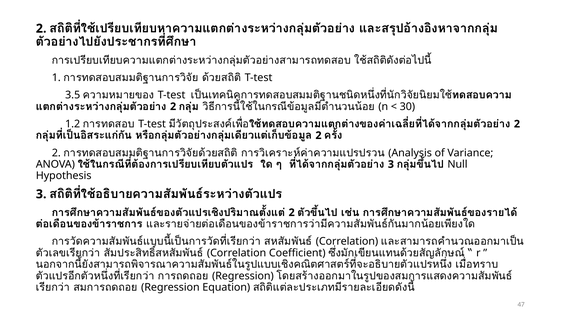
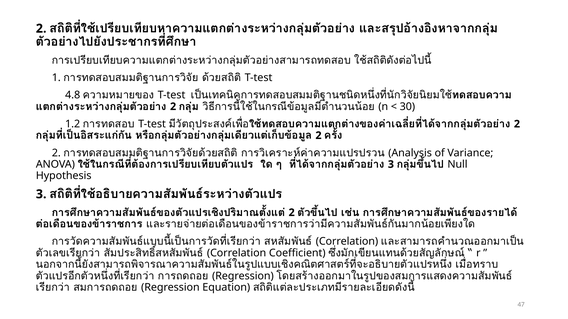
3.5: 3.5 -> 4.8 (73, 95)
